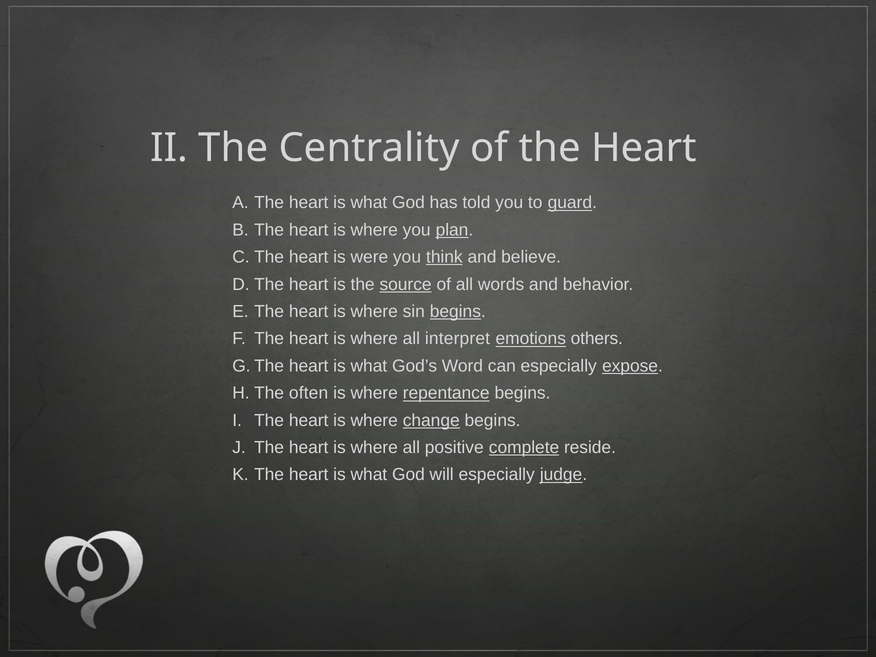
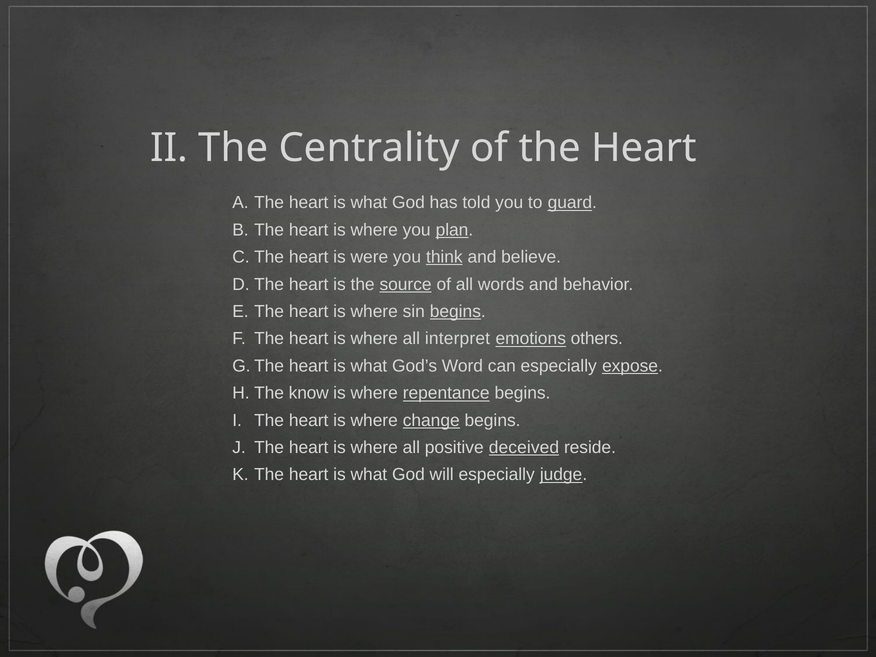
often: often -> know (309, 393)
complete: complete -> deceived (524, 448)
